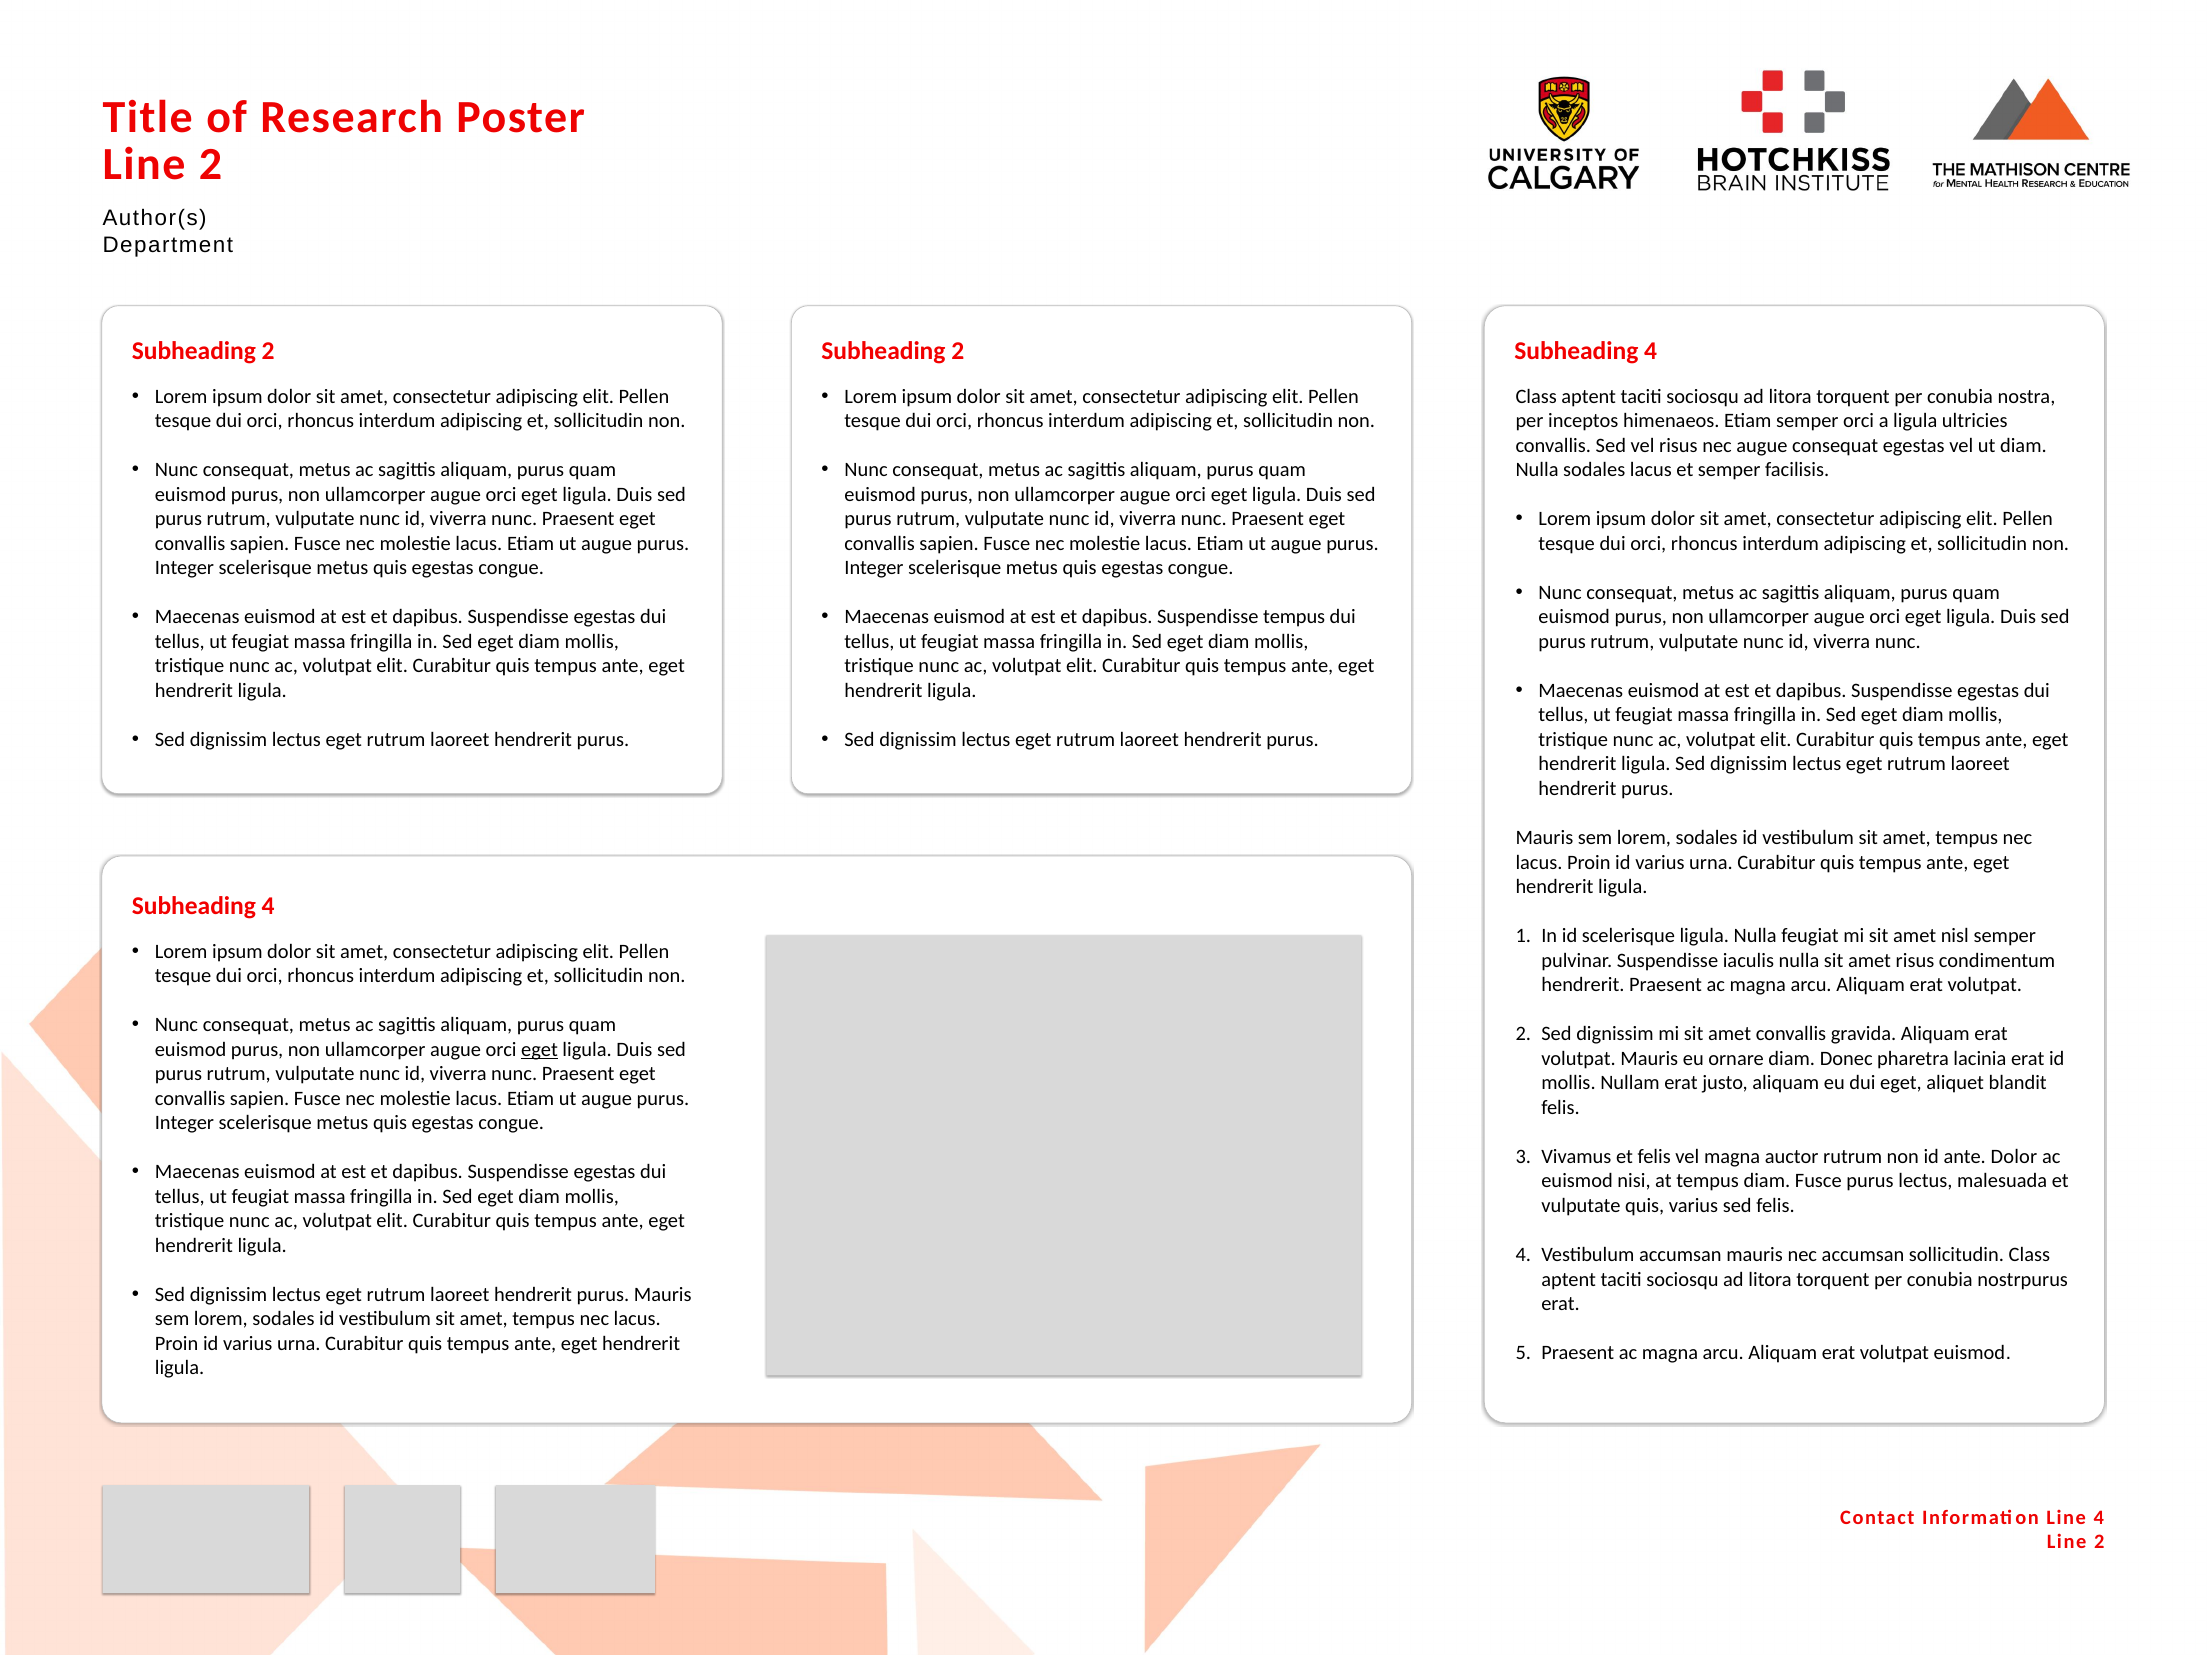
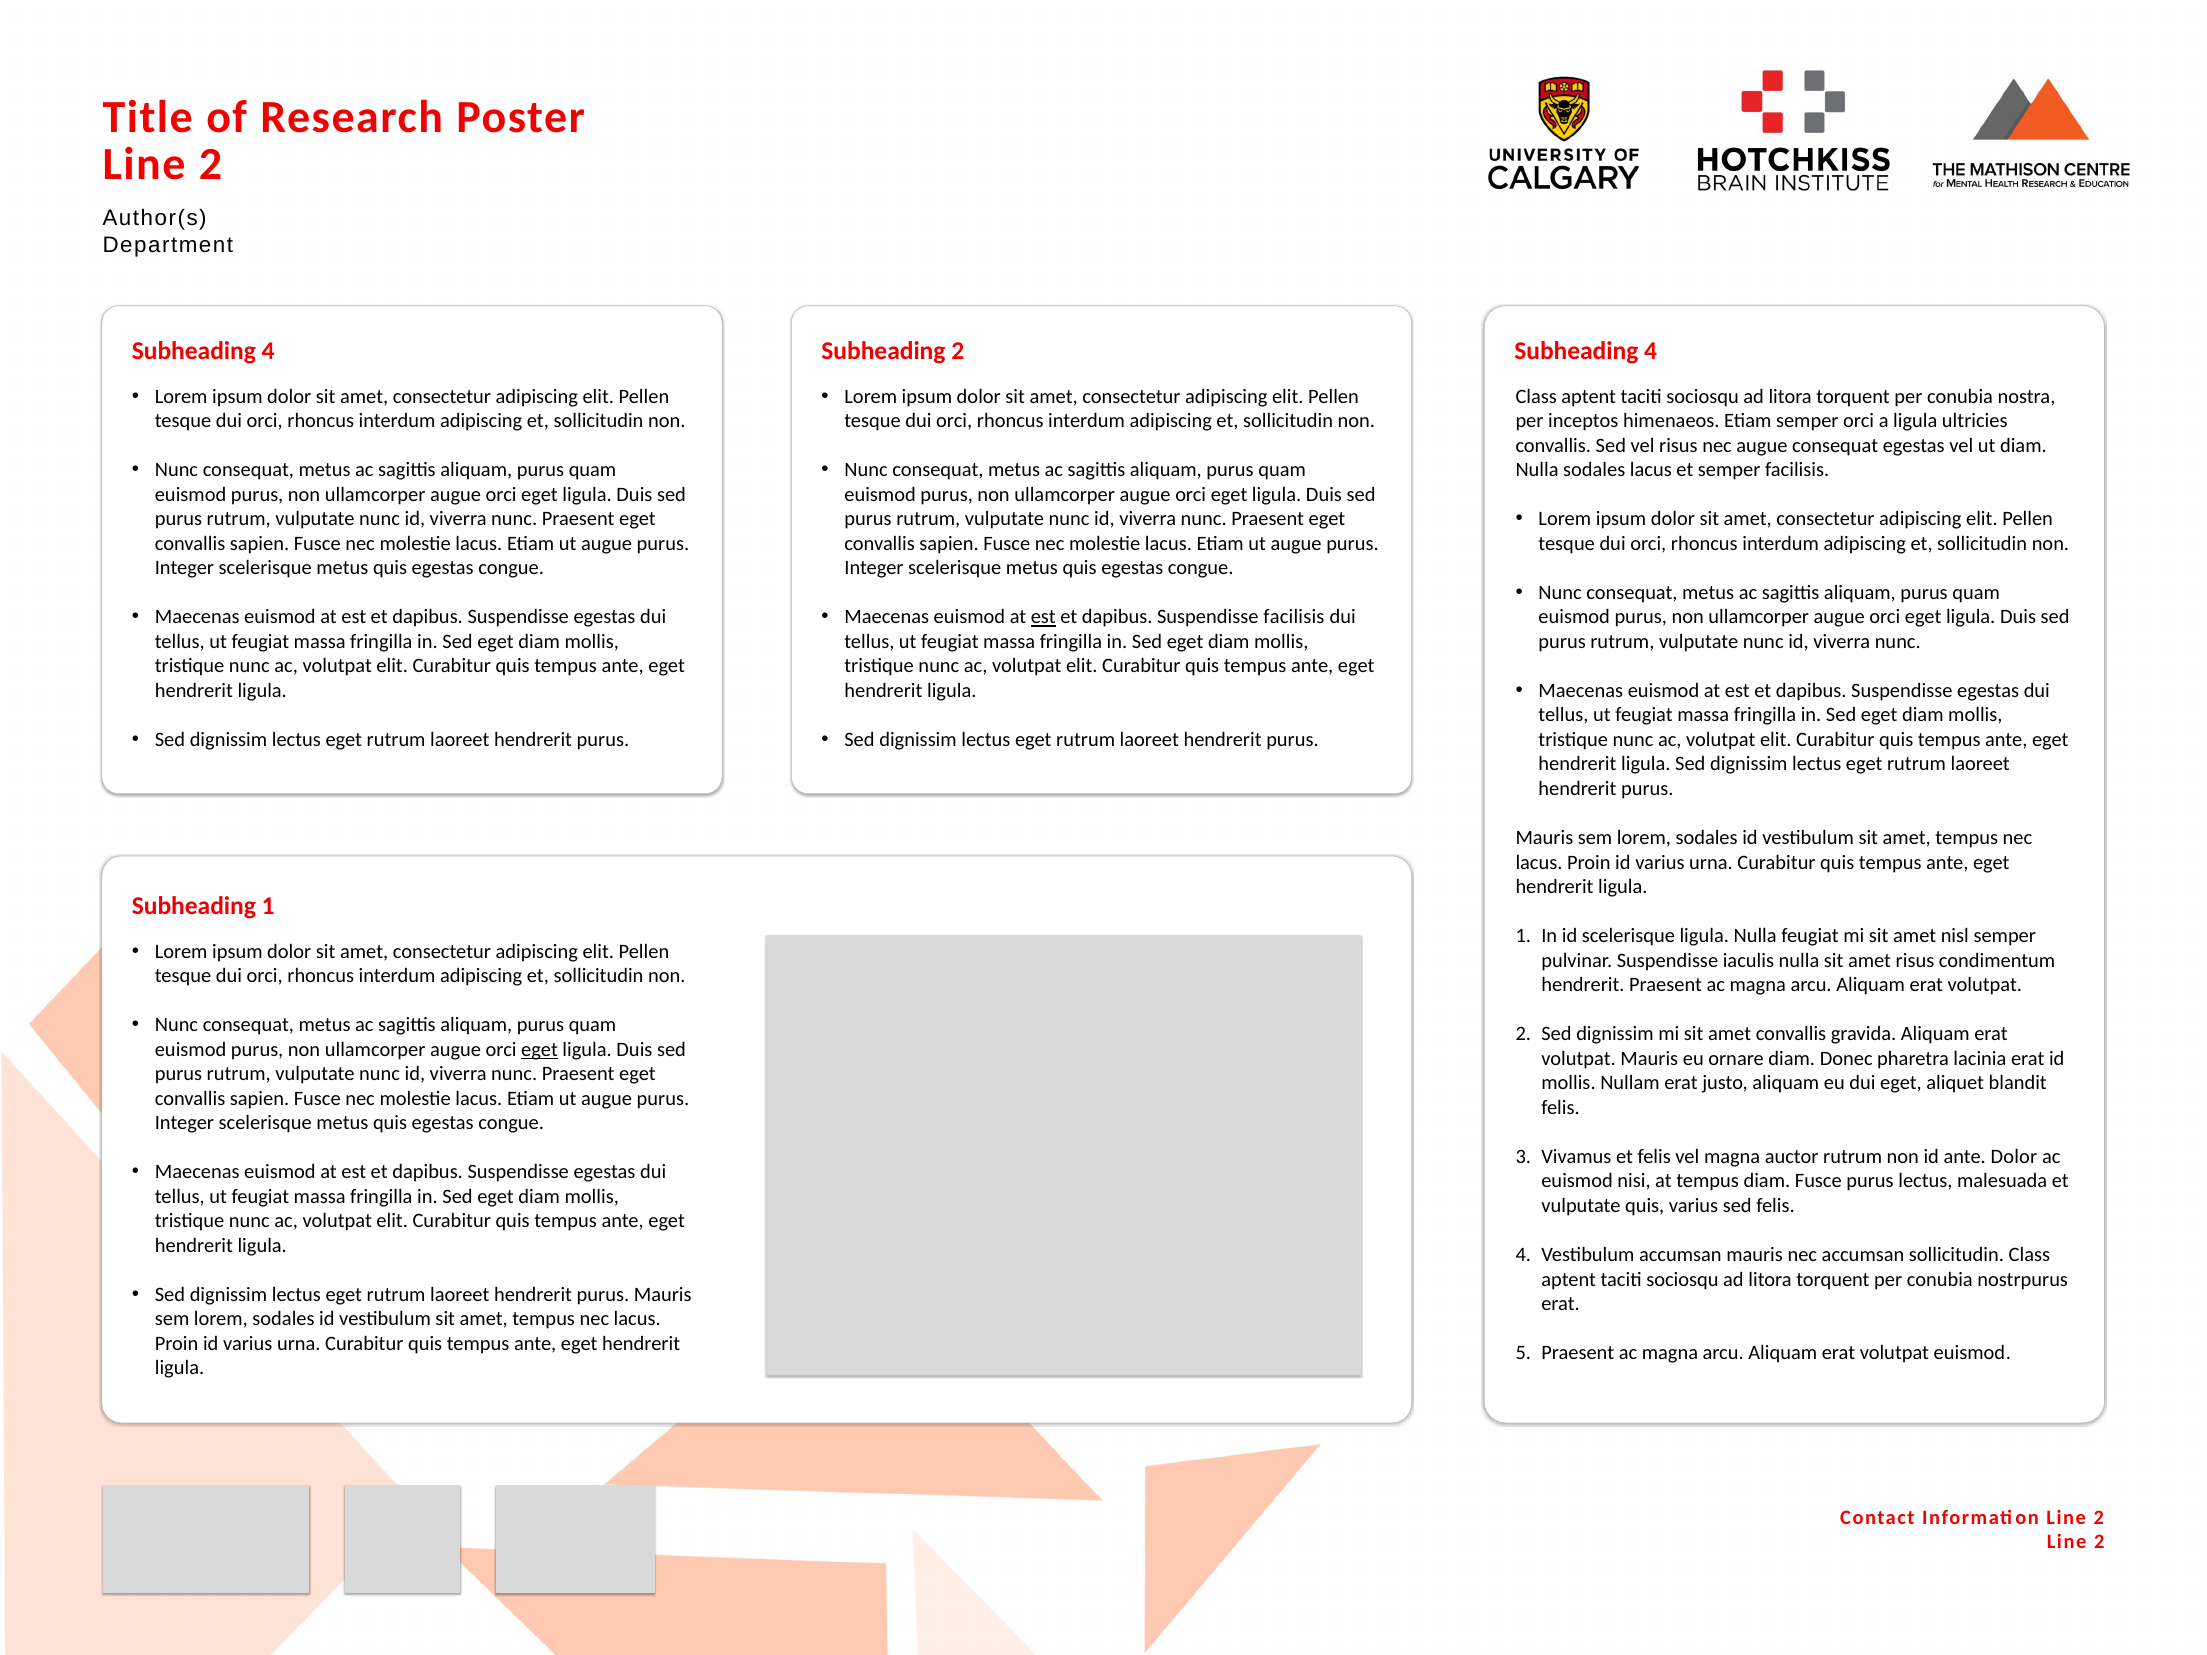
2: 2 -> 4 (268, 351)
est underline: none -> present (1043, 617)
Suspendisse tempus: tempus -> facilisis (1294, 617)
4: 4 -> 1 (268, 906)
Information Line 4: 4 -> 2 (2099, 1517)
